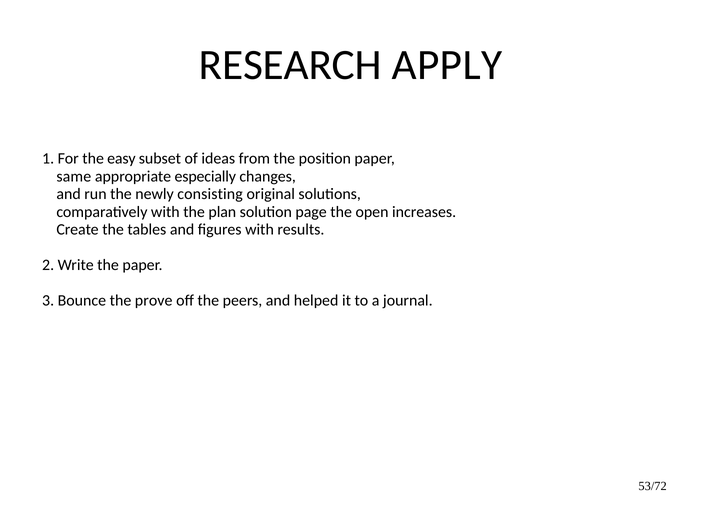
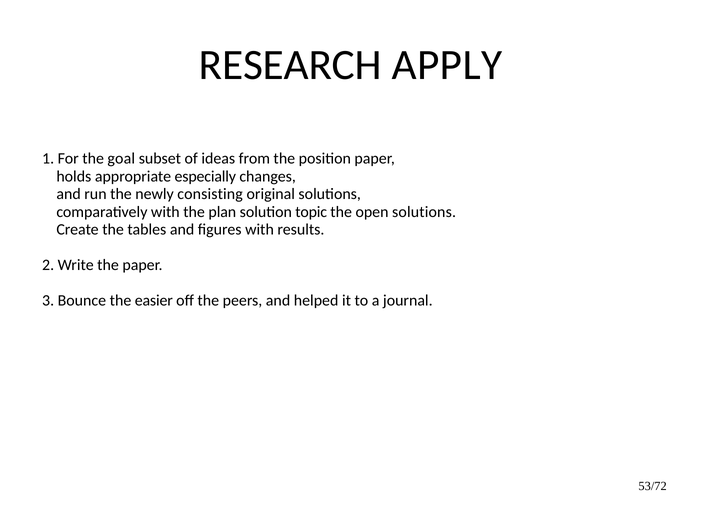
easy: easy -> goal (121, 159)
same: same -> holds (74, 176)
page: page -> topic (311, 212)
open increases: increases -> solutions (424, 212)
prove: prove -> easier (154, 301)
